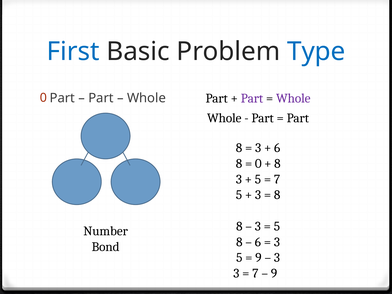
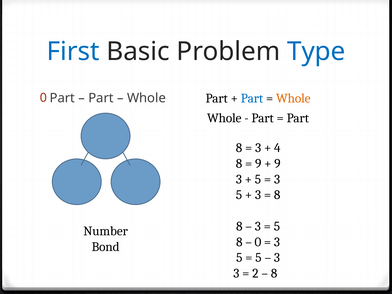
Part colour: purple -> blue (252, 98)
Whole colour: purple -> orange (293, 98)
6: 6 -> 4 (277, 148)
0: 0 -> 9 (258, 164)
8: 8 -> 9 (277, 164)
7: 7 -> 3 (277, 179)
6: 6 -> 0 (258, 242)
9: 9 -> 5 (258, 258)
7: 7 -> 2 (255, 273)
9: 9 -> 8 (274, 273)
